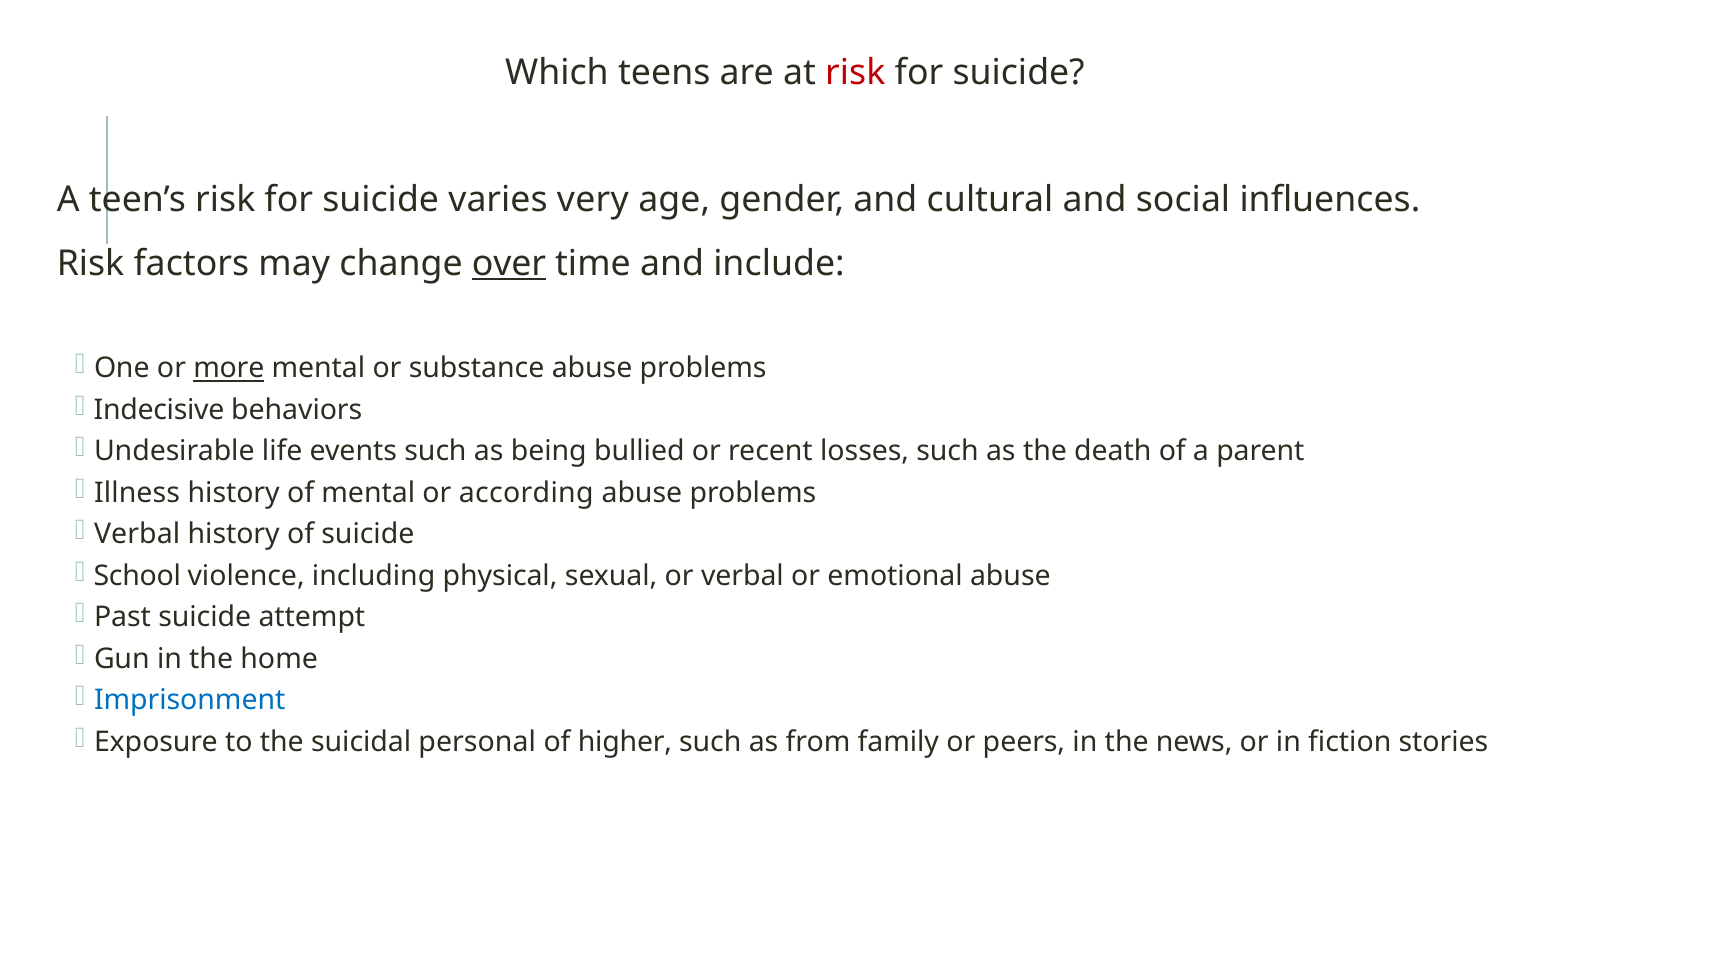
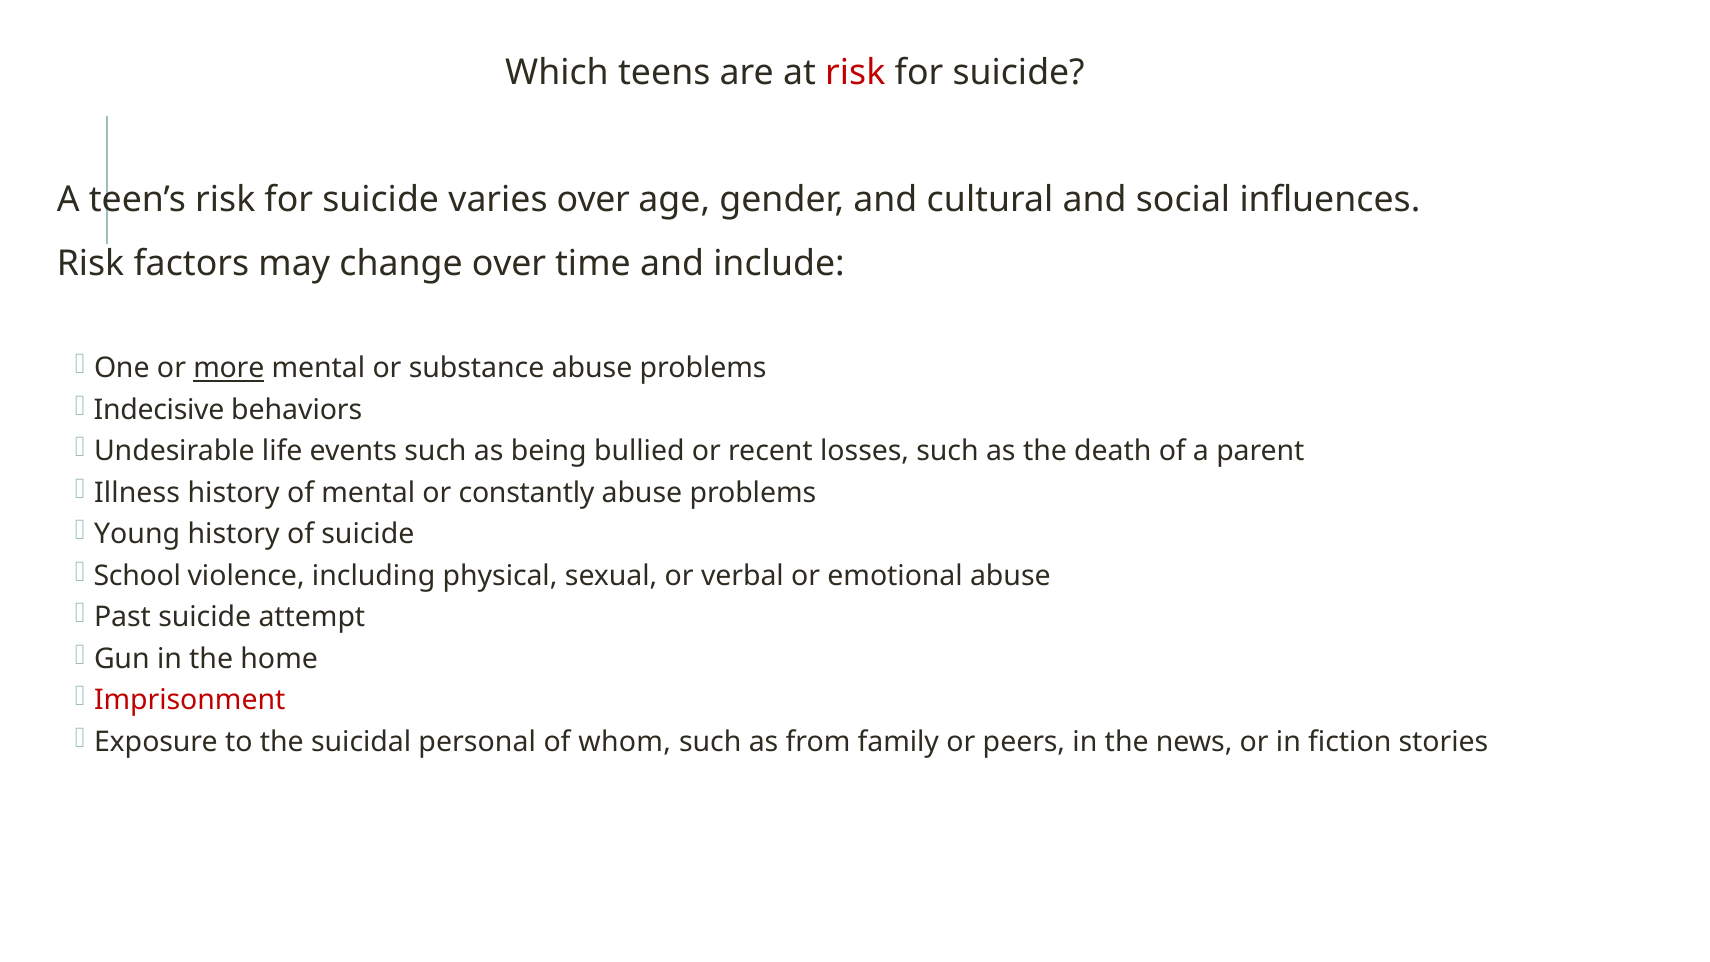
varies very: very -> over (593, 200)
over underline: present -> none (509, 263)
according: according -> constantly (527, 493)
Verbal: Verbal -> Young (137, 534)
Imprisonment colour: blue -> red (190, 700)
higher: higher -> whom (625, 742)
